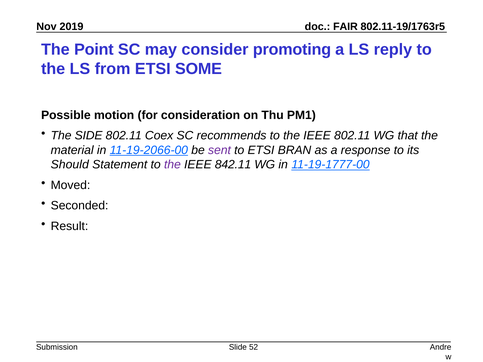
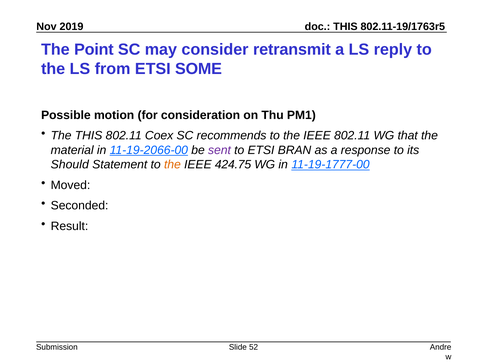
FAIR: FAIR -> THIS (345, 27)
promoting: promoting -> retransmit (292, 49)
The SIDE: SIDE -> THIS (89, 136)
the colour: purple -> orange (172, 165)
842.11: 842.11 -> 424.75 (233, 165)
